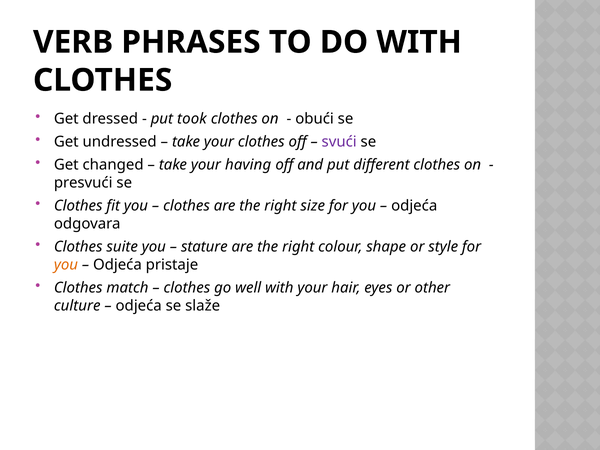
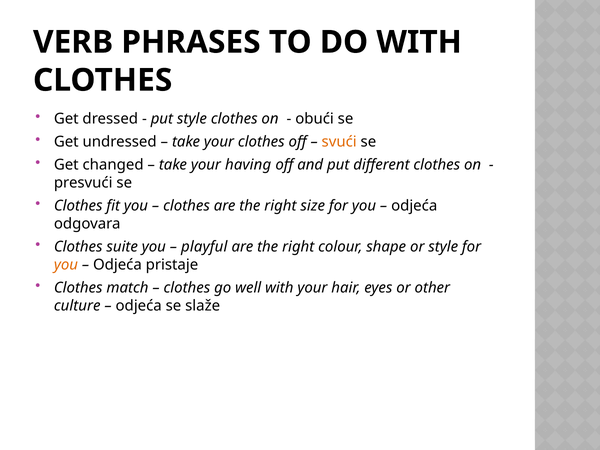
put took: took -> style (192, 119)
svući colour: purple -> orange (339, 142)
stature: stature -> playful (204, 247)
